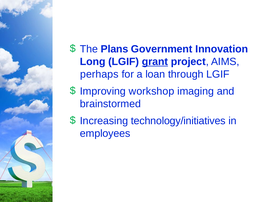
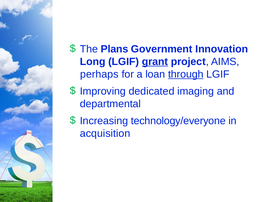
through underline: none -> present (186, 74)
workshop: workshop -> dedicated (152, 91)
brainstormed: brainstormed -> departmental (110, 104)
technology/initiatives: technology/initiatives -> technology/everyone (178, 121)
employees: employees -> acquisition (105, 133)
